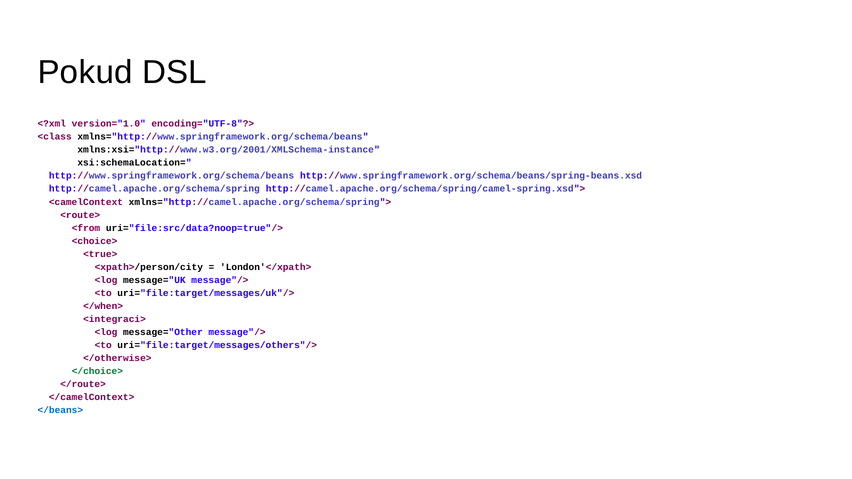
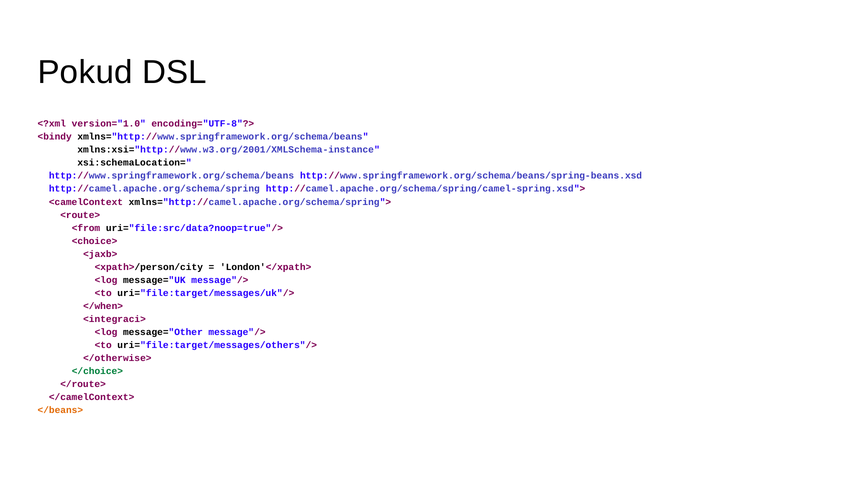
<class: <class -> <bindy (55, 137)
<true>: <true> -> <jaxb> (100, 254)
</beans> colour: blue -> orange (60, 410)
